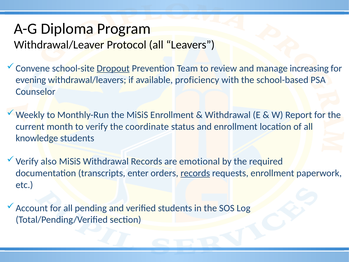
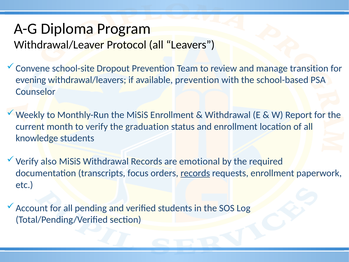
Dropout underline: present -> none (113, 68)
increasing: increasing -> transition (309, 68)
available proficiency: proficiency -> prevention (197, 80)
coordinate: coordinate -> graduation (147, 126)
enter: enter -> focus (138, 173)
